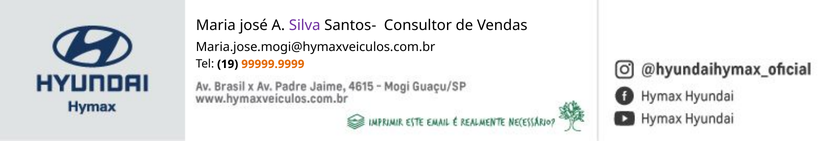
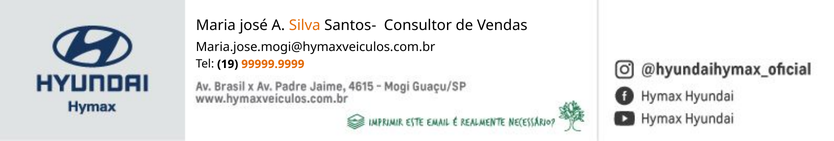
Silva colour: purple -> orange (305, 25)
